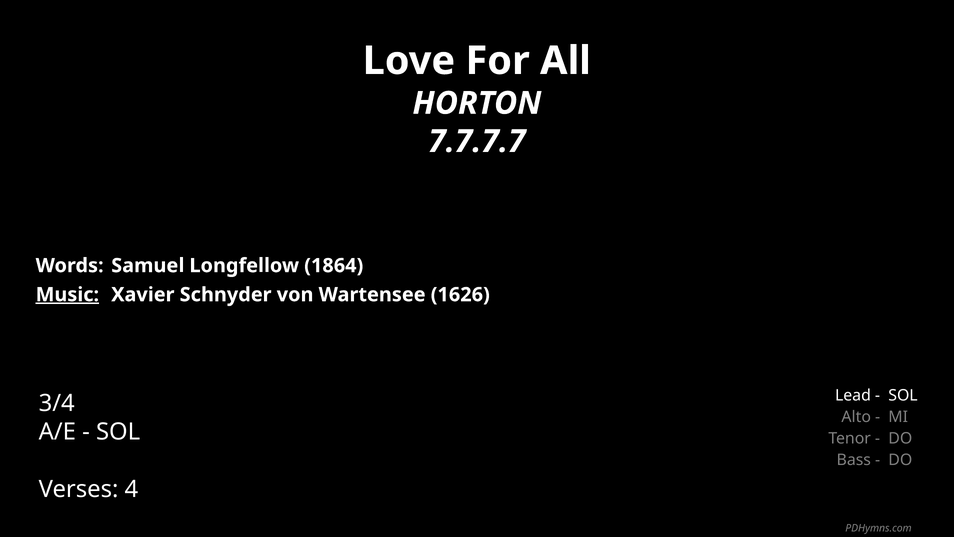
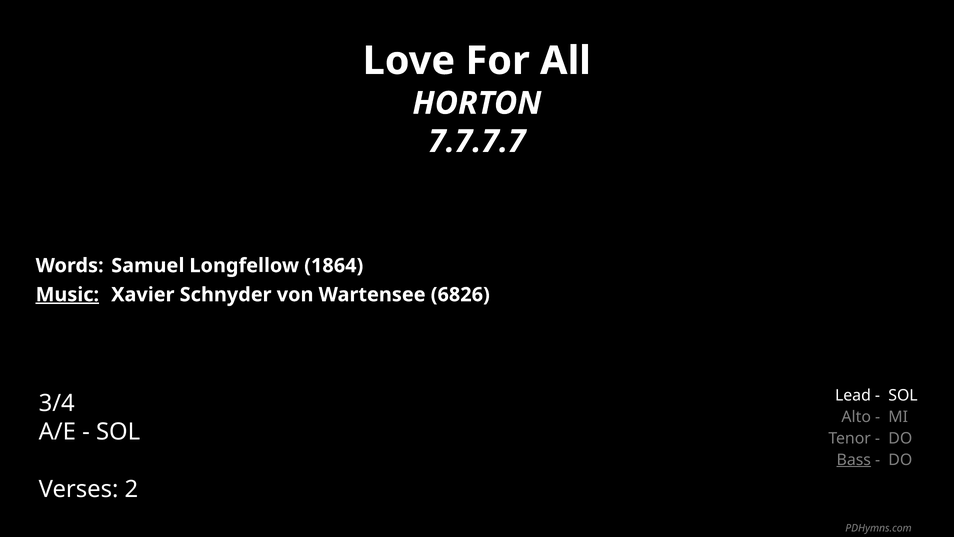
1626: 1626 -> 6826 (460, 294)
Bass underline: none -> present (854, 460)
4: 4 -> 2 (131, 489)
